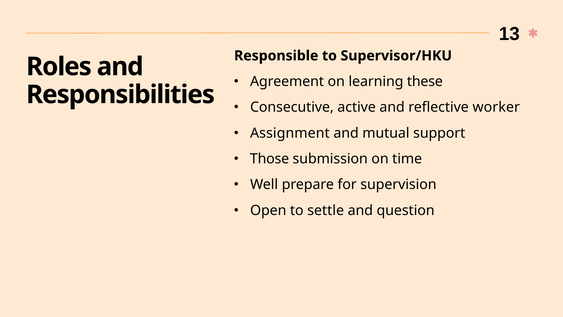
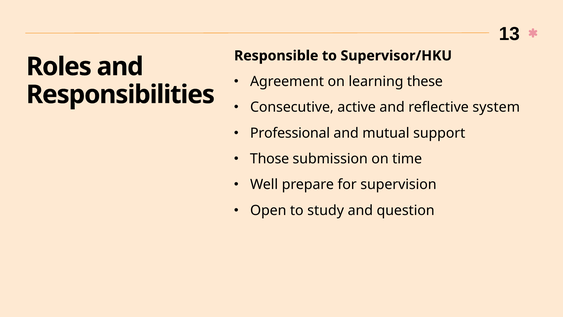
worker: worker -> system (496, 107)
Assignment: Assignment -> Professional (290, 133)
settle: settle -> study (326, 210)
